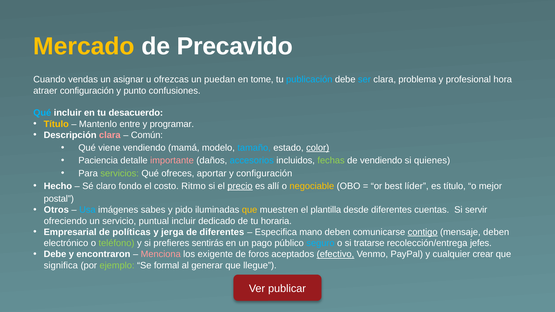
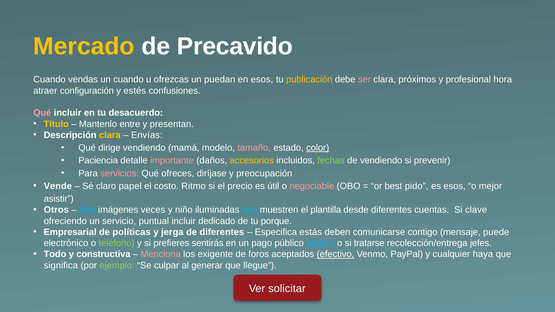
un asignar: asignar -> cuando (128, 80)
en tome: tome -> esos (262, 80)
publicación colour: light blue -> yellow (309, 80)
ser colour: light blue -> pink (364, 80)
problema: problema -> próximos (417, 80)
punto: punto -> estés (135, 91)
Qué colour: light blue -> pink (42, 113)
programar: programar -> presentan (172, 124)
clara colour: pink -> yellow (110, 135)
Común: Común -> Envías (147, 135)
viene: viene -> dirige (109, 148)
tamaño colour: light blue -> pink (254, 148)
accesorios colour: light blue -> yellow (252, 161)
quienes: quienes -> prevenir (432, 161)
servicios colour: light green -> pink (120, 173)
aportar: aportar -> diríjase (212, 173)
y configuración: configuración -> preocupación (264, 173)
Hecho: Hecho -> Vende (58, 186)
fondo: fondo -> papel (130, 186)
precio underline: present -> none (240, 186)
allí: allí -> útil (273, 186)
negociable colour: yellow -> pink (312, 186)
líder: líder -> pido (417, 186)
es título: título -> esos (455, 186)
postal: postal -> asistir (59, 199)
sabes: sabes -> veces (153, 210)
pido: pido -> niño (184, 210)
que colour: yellow -> light blue (250, 210)
servir: servir -> clave (476, 210)
horaria: horaria -> porque (276, 221)
mano: mano -> estás (311, 232)
contigo underline: present -> none (423, 232)
mensaje deben: deben -> puede (496, 232)
Debe: Debe -> Todo (55, 254)
encontraron: encontraron -> constructiva (103, 254)
crear: crear -> haya (483, 254)
formal: formal -> culpar (167, 266)
publicar: publicar -> solicitar (287, 289)
